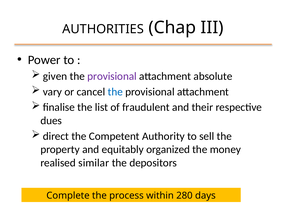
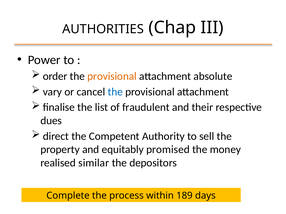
given: given -> order (55, 76)
provisional colour: purple -> orange (112, 76)
organized: organized -> promised (168, 150)
280: 280 -> 189 (184, 196)
